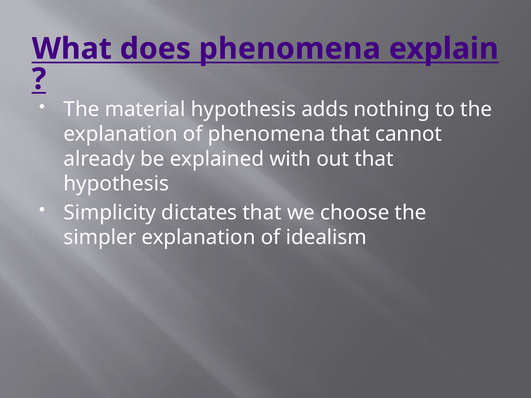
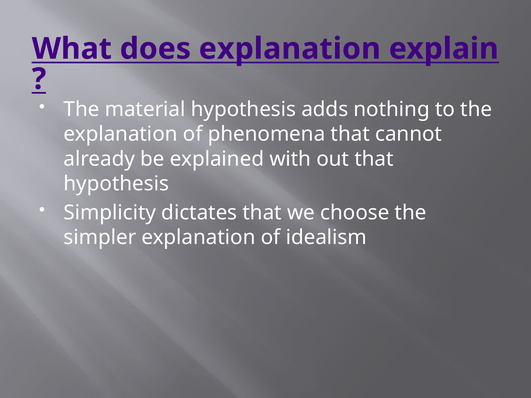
does phenomena: phenomena -> explanation (290, 49)
